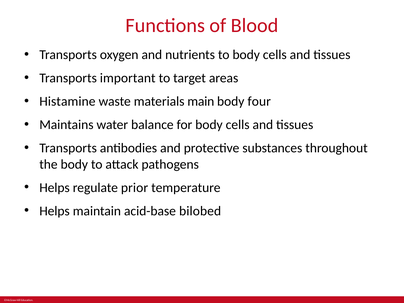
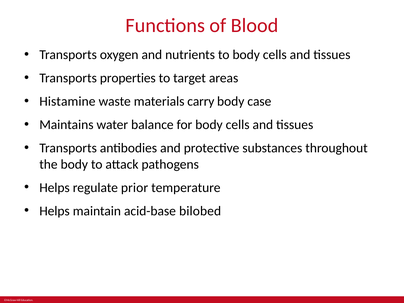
important: important -> properties (128, 78)
main: main -> carry (201, 101)
four: four -> case (259, 101)
